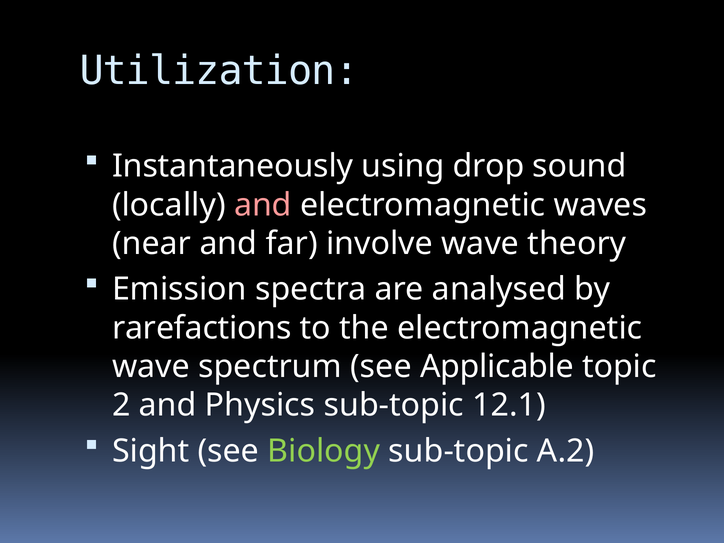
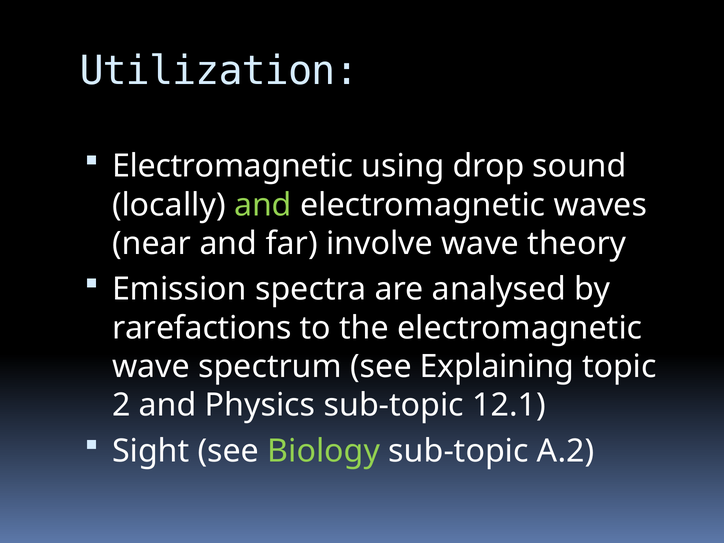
Instantaneously: Instantaneously -> Electromagnetic (233, 166)
and colour: pink -> light green (263, 205)
Applicable: Applicable -> Explaining (497, 367)
